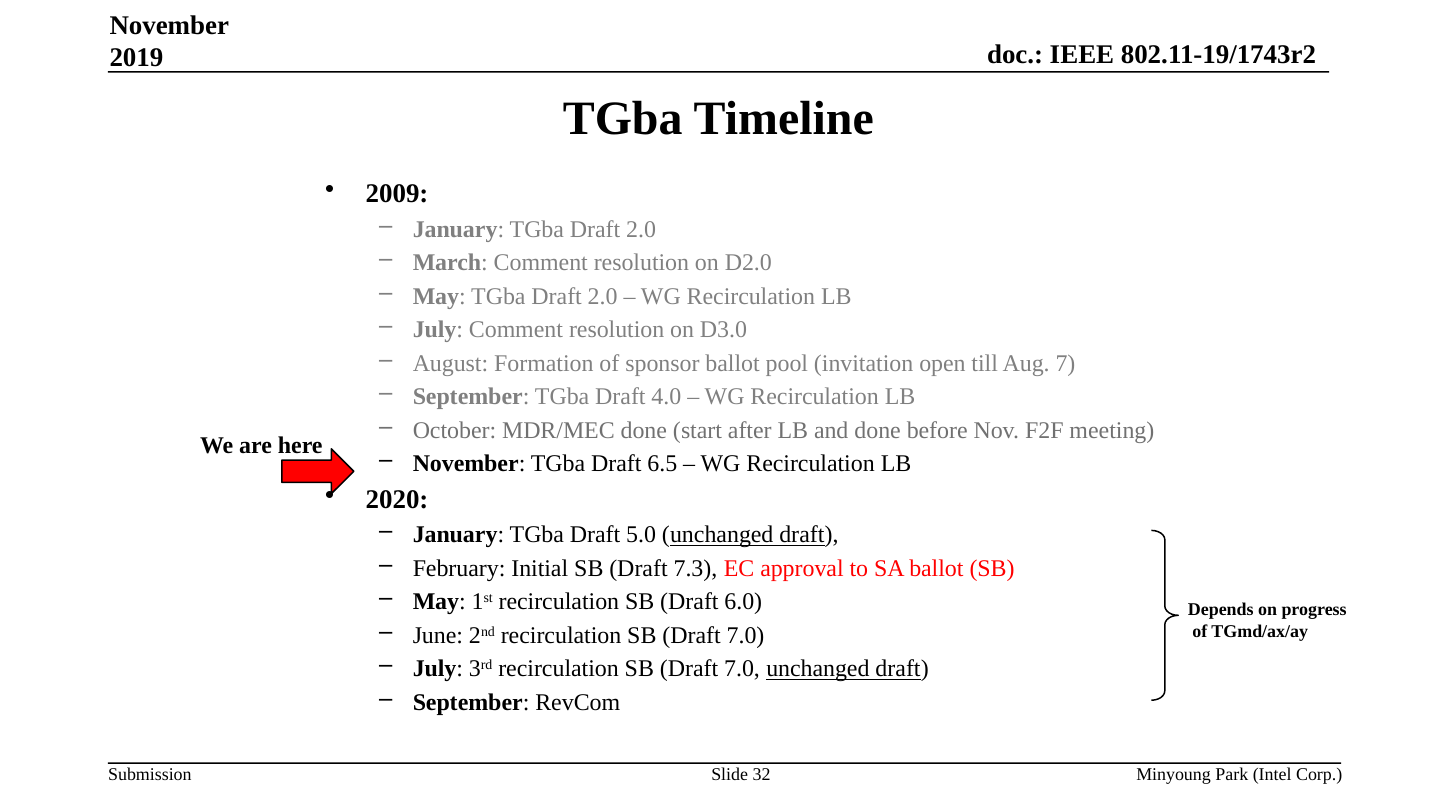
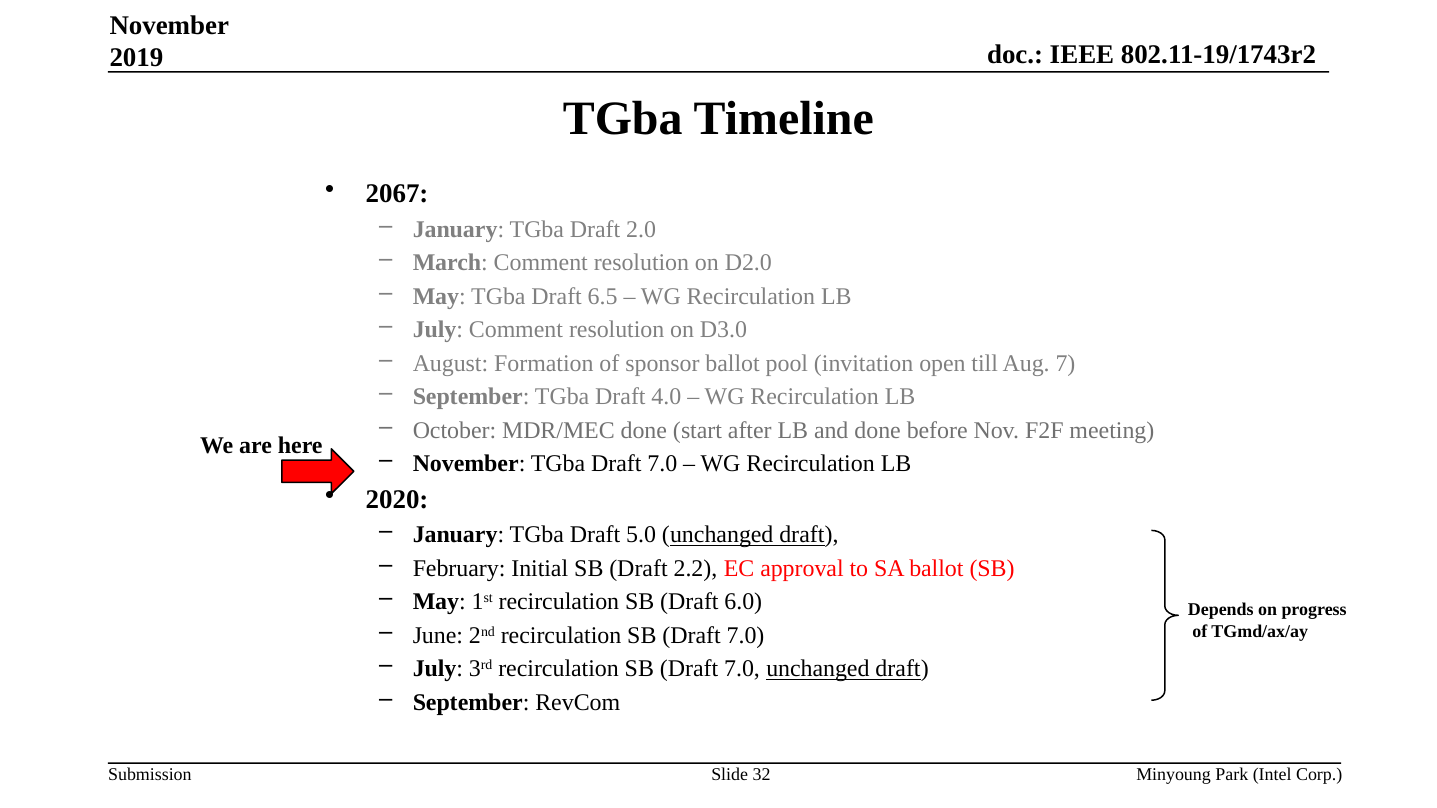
2009: 2009 -> 2067 (397, 194)
May TGba Draft 2.0: 2.0 -> 6.5 (603, 296)
TGba Draft 6.5: 6.5 -> 7.0 (662, 464)
7.3: 7.3 -> 2.2 (695, 569)
